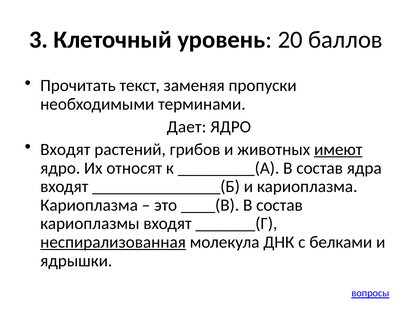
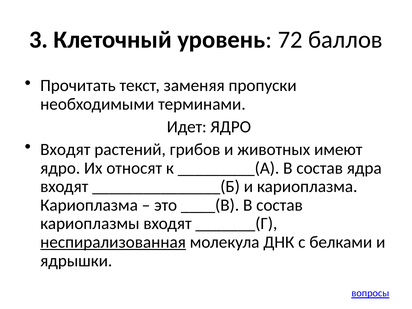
20: 20 -> 72 (290, 40)
Дает: Дает -> Идет (187, 127)
имеют underline: present -> none (338, 149)
